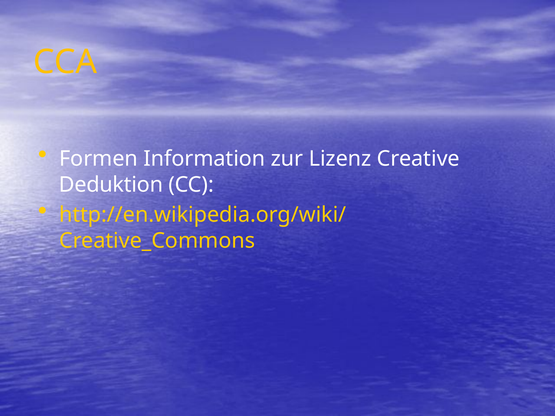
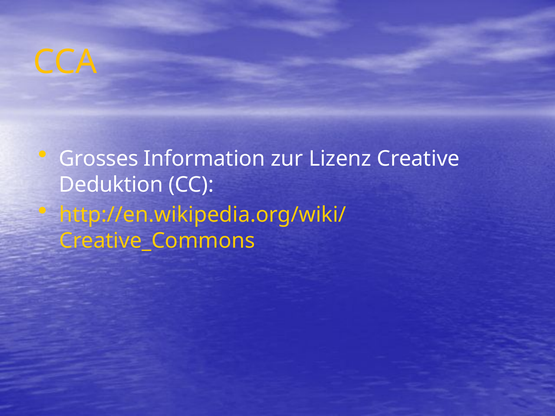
Formen: Formen -> Grosses (99, 159)
